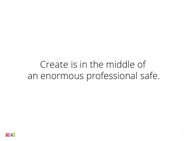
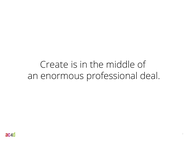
safe: safe -> deal (150, 76)
